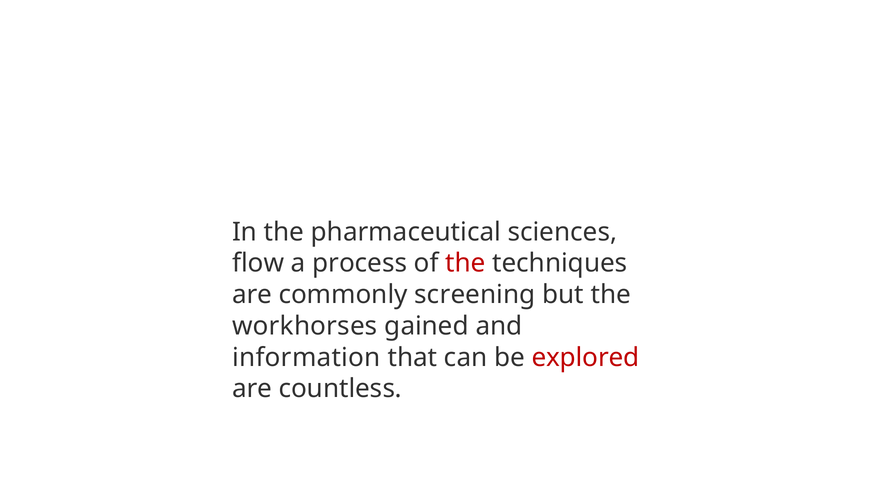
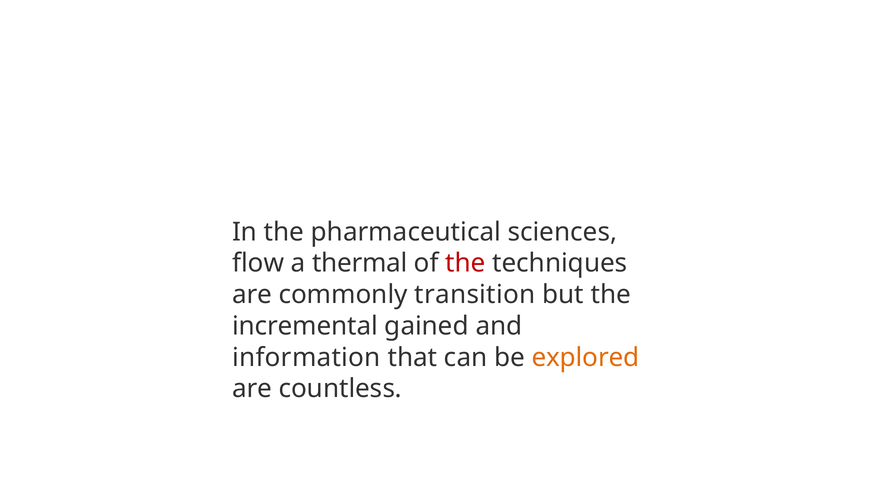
process: process -> thermal (360, 263)
screening: screening -> transition (475, 295)
workhorses: workhorses -> incremental (305, 326)
explored colour: red -> orange (585, 357)
